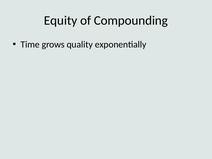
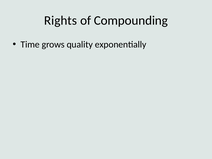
Equity: Equity -> Rights (61, 21)
